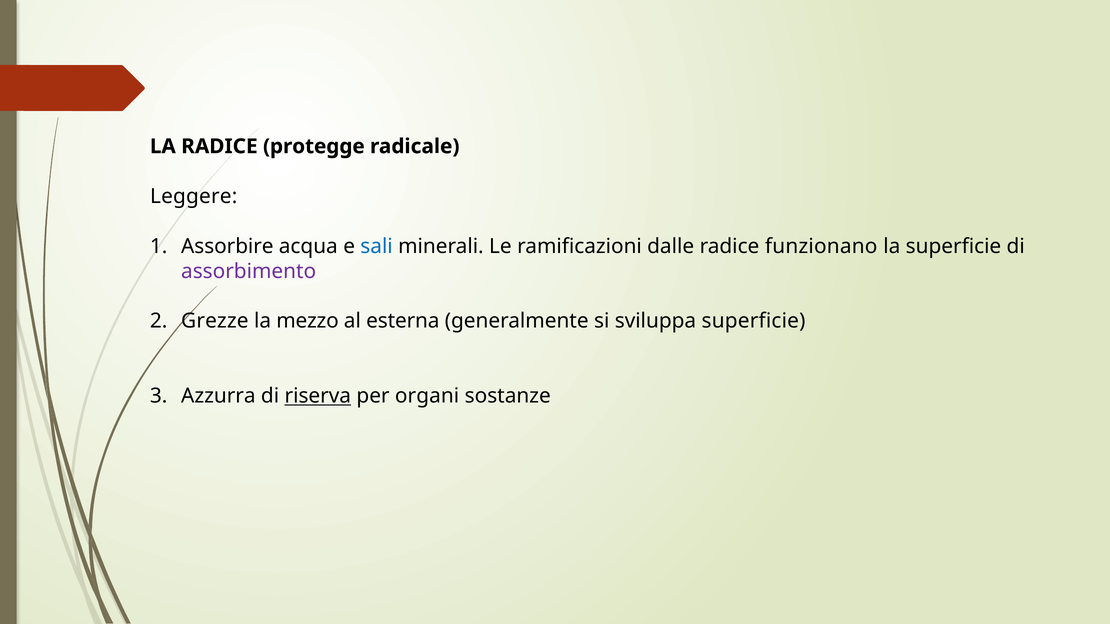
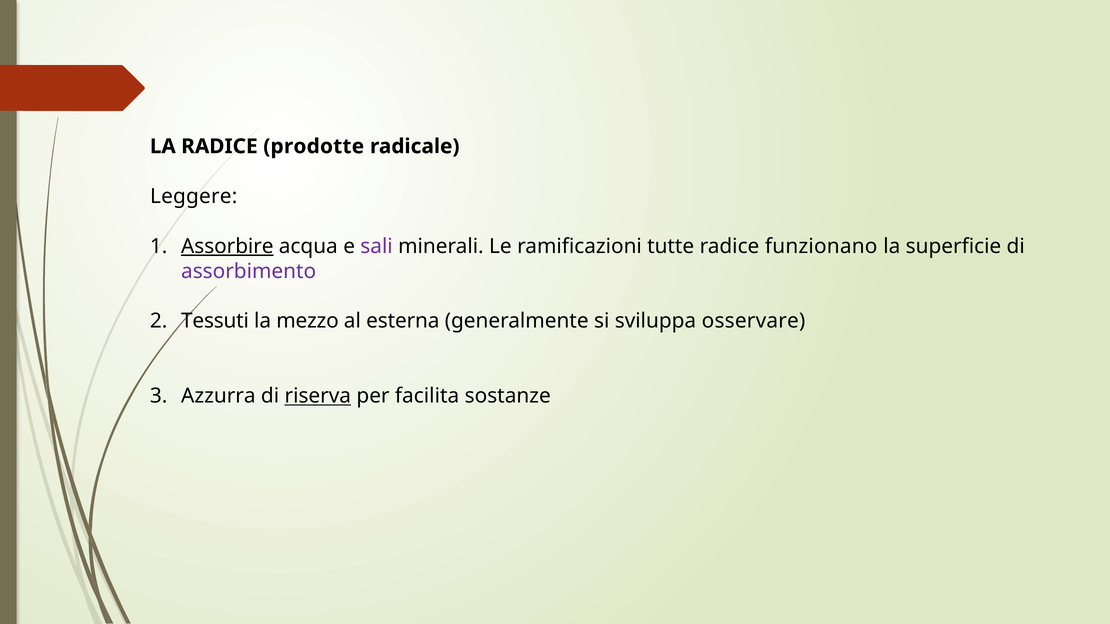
protegge: protegge -> prodotte (314, 146)
Assorbire underline: none -> present (227, 246)
sali colour: blue -> purple (377, 246)
dalle: dalle -> tutte (671, 246)
Grezze: Grezze -> Tessuti (215, 321)
sviluppa superficie: superficie -> osservare (754, 321)
organi: organi -> facilita (427, 396)
